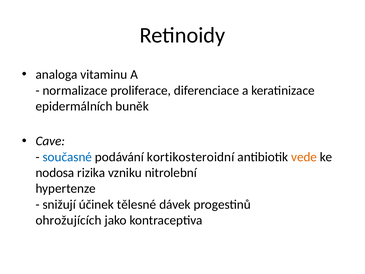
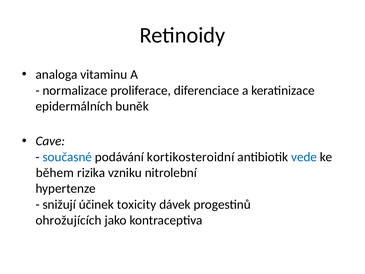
vede colour: orange -> blue (304, 157)
nodosa: nodosa -> během (55, 173)
tělesné: tělesné -> toxicity (137, 204)
